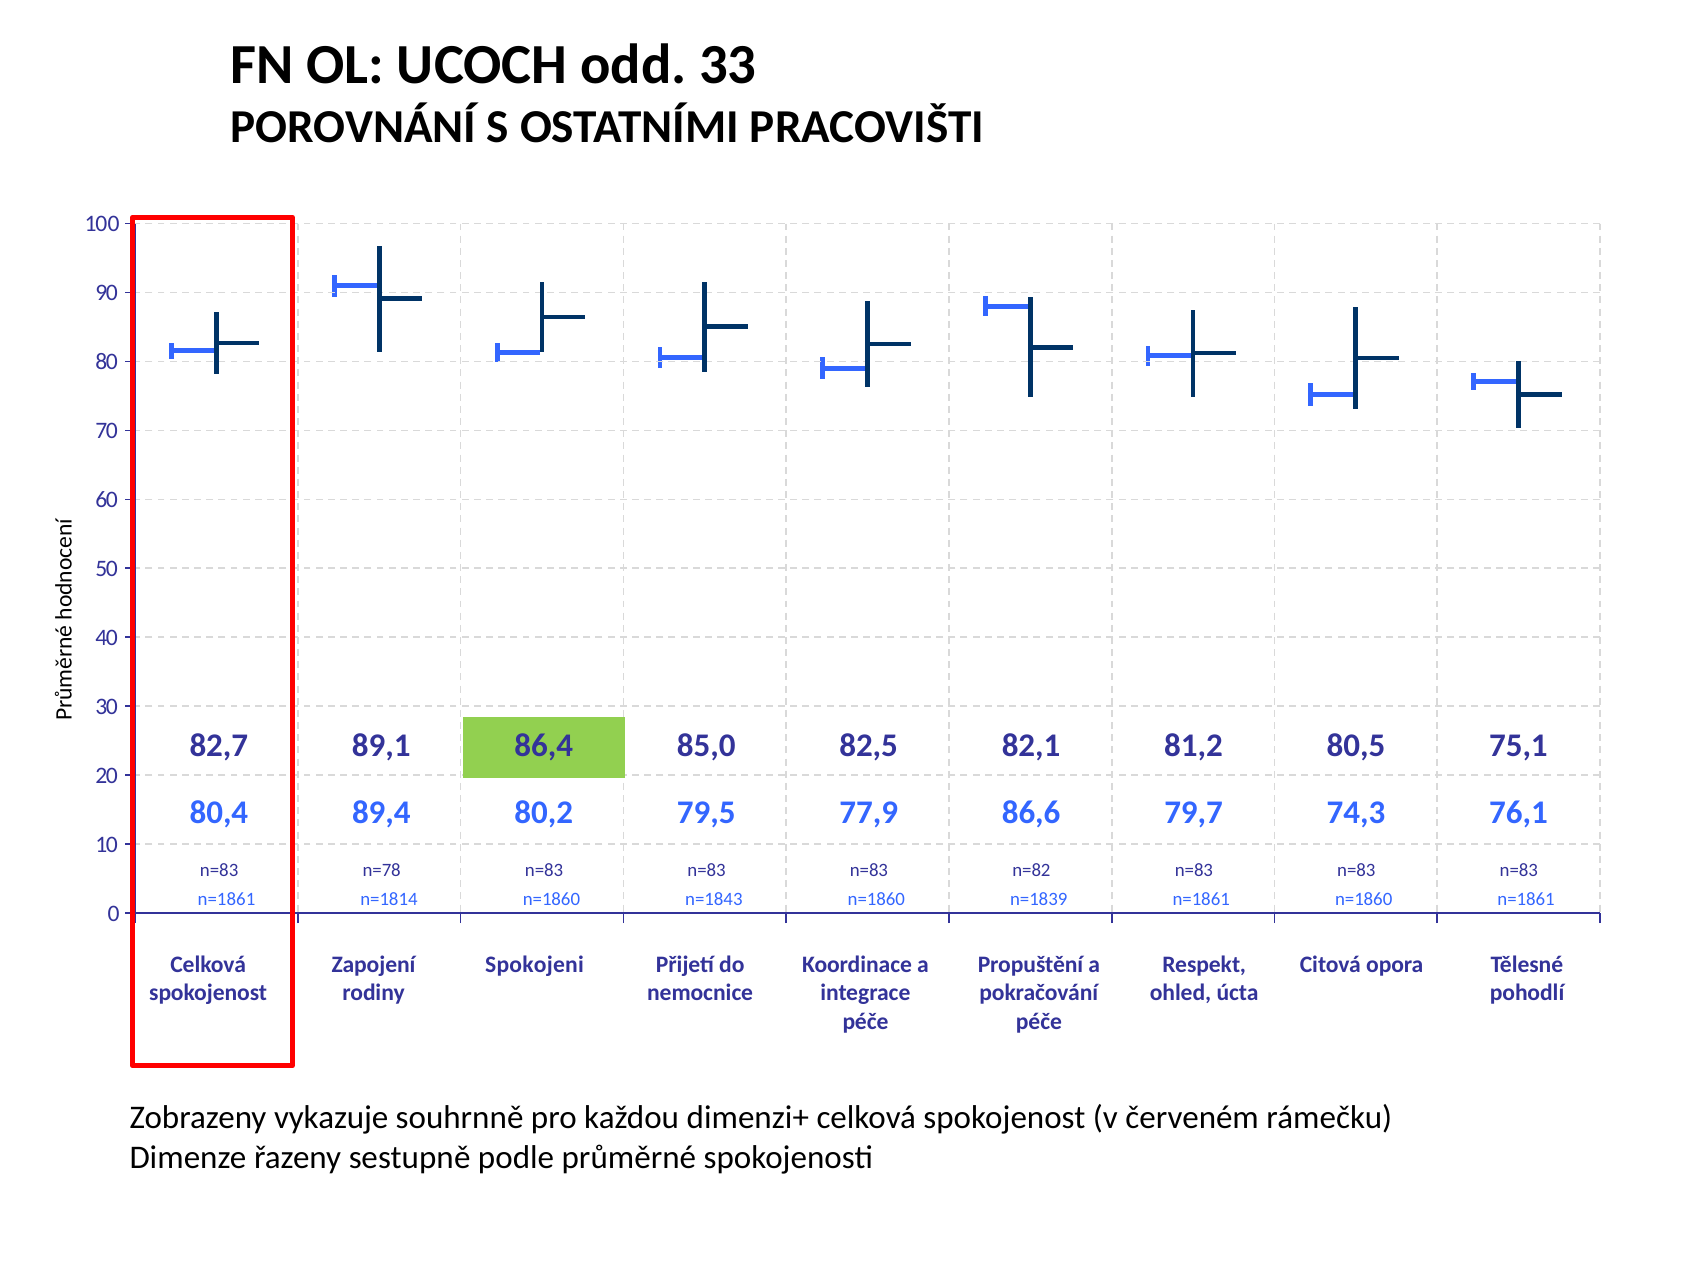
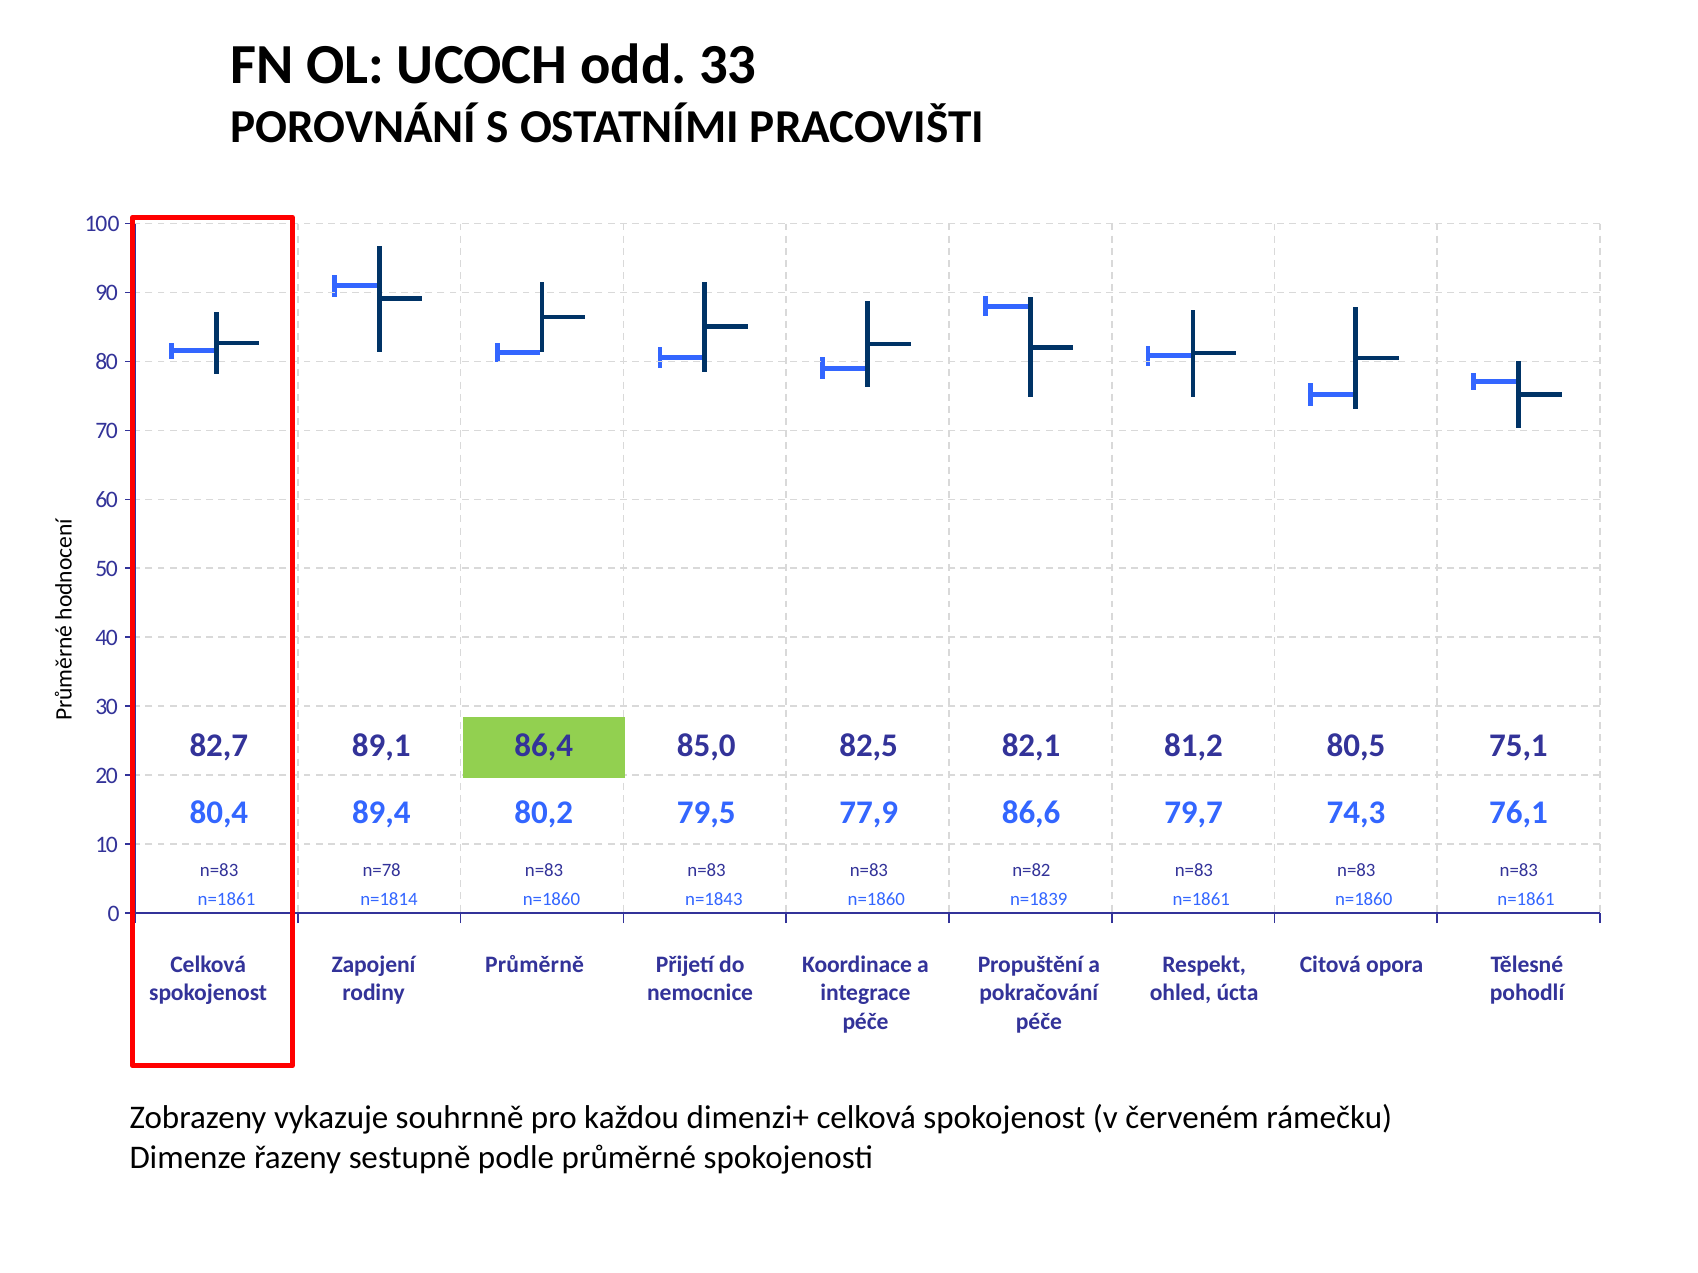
Spokojeni: Spokojeni -> Průměrně (535, 965)
